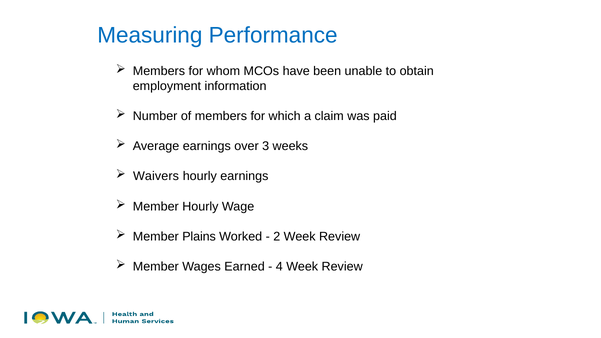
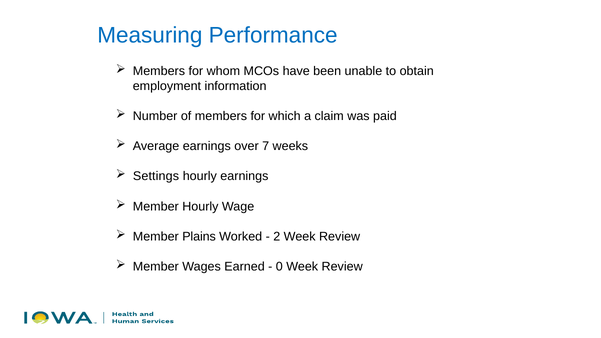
3: 3 -> 7 (266, 146)
Waivers: Waivers -> Settings (156, 176)
4: 4 -> 0 (279, 267)
